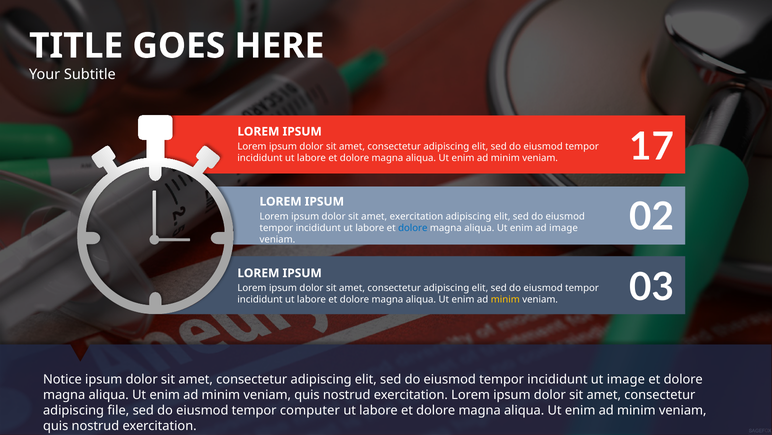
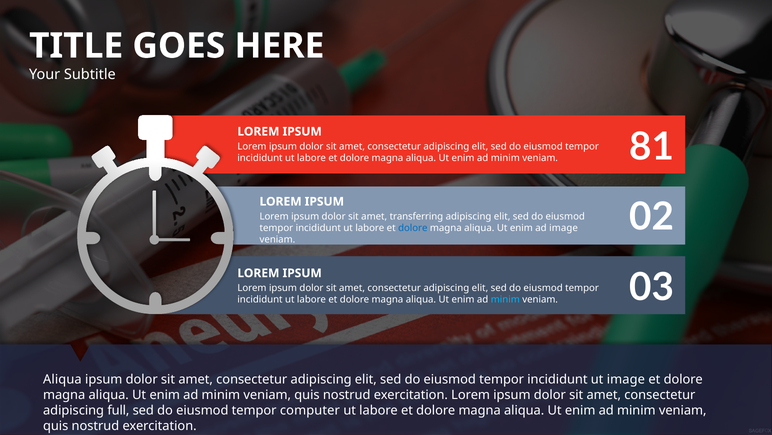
17: 17 -> 81 (652, 147)
amet exercitation: exercitation -> transferring (416, 216)
minim colour: yellow -> light blue (505, 299)
Notice: Notice -> Aliqua (62, 379)
file: file -> full (118, 410)
